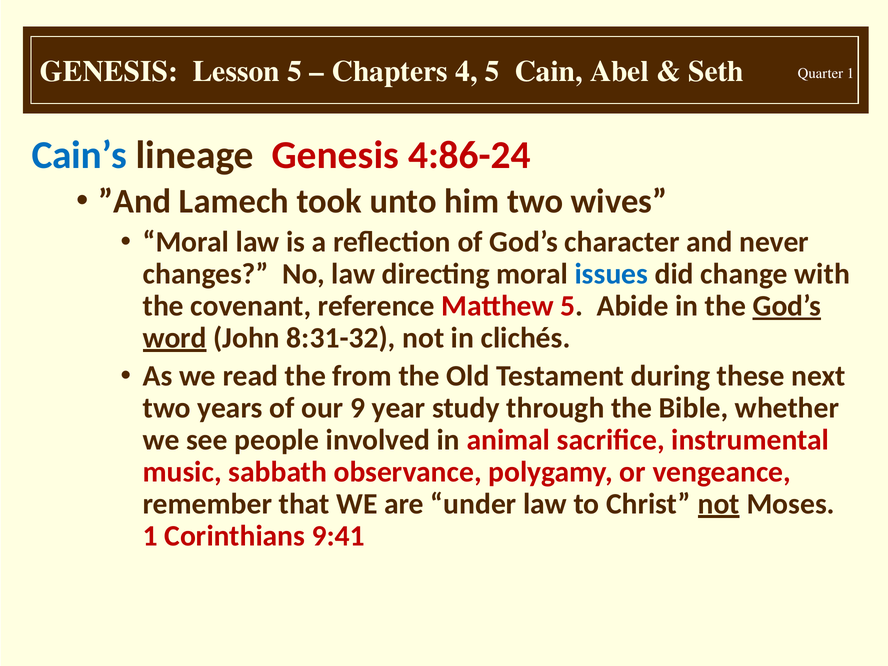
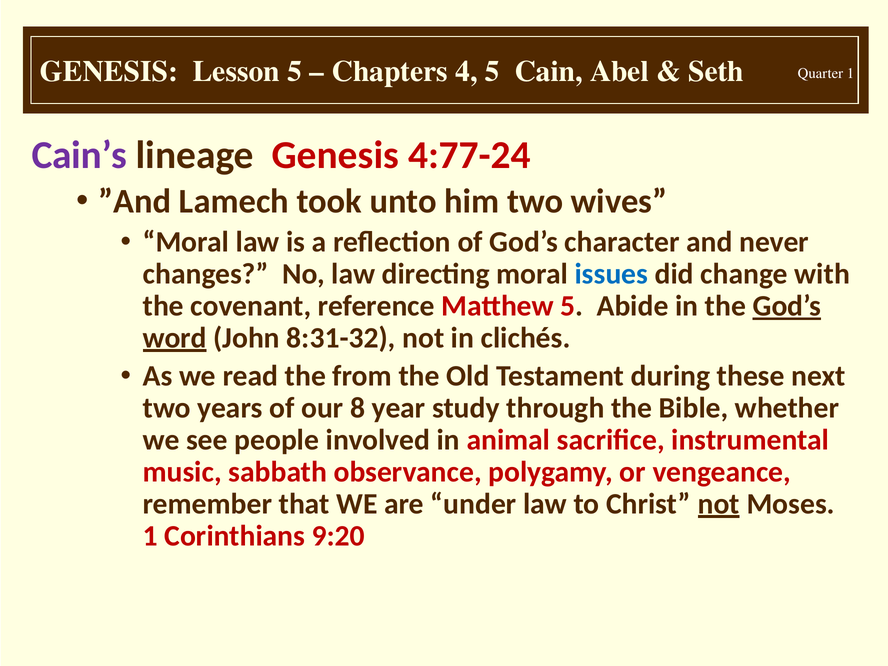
Cain’s colour: blue -> purple (79, 155)
4:86-24: 4:86-24 -> 4:77-24 (469, 155)
9: 9 -> 8 (358, 408)
9:41: 9:41 -> 9:20 (338, 536)
